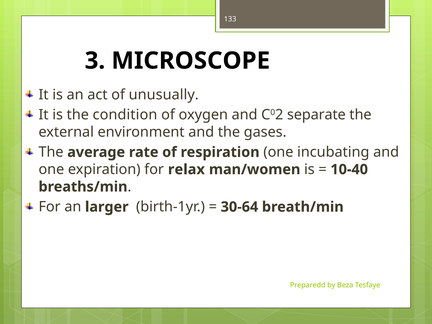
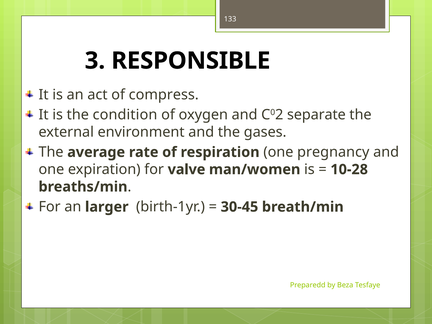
MICROSCOPE: MICROSCOPE -> RESPONSIBLE (191, 61)
unusually: unusually -> compress (164, 95)
incubating: incubating -> pregnancy (333, 152)
relax: relax -> valve (187, 169)
10-40: 10-40 -> 10-28 (349, 169)
30-64: 30-64 -> 30-45 (239, 207)
